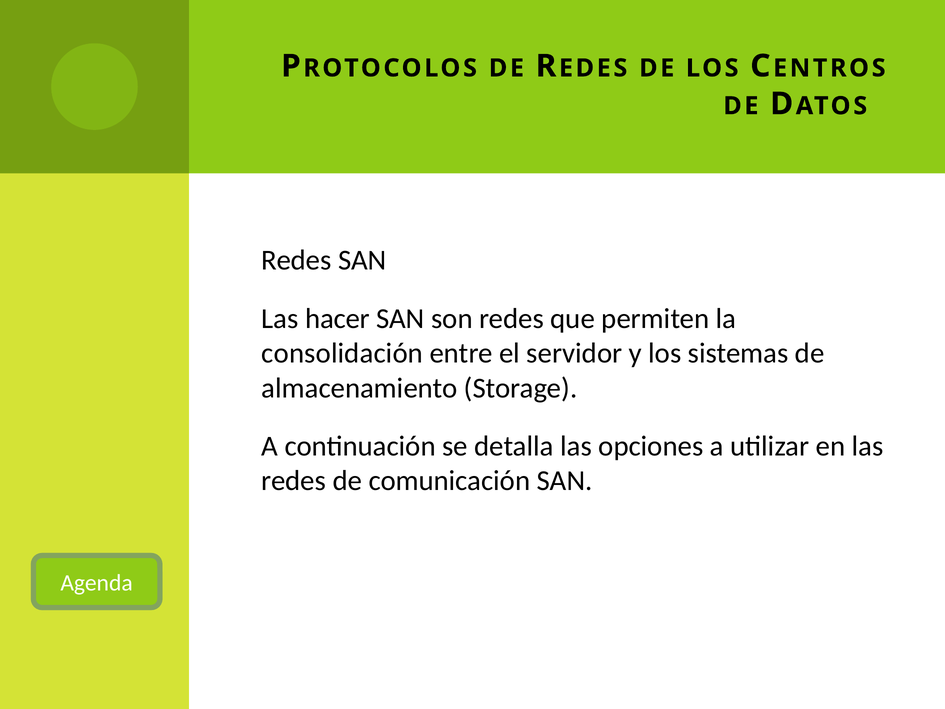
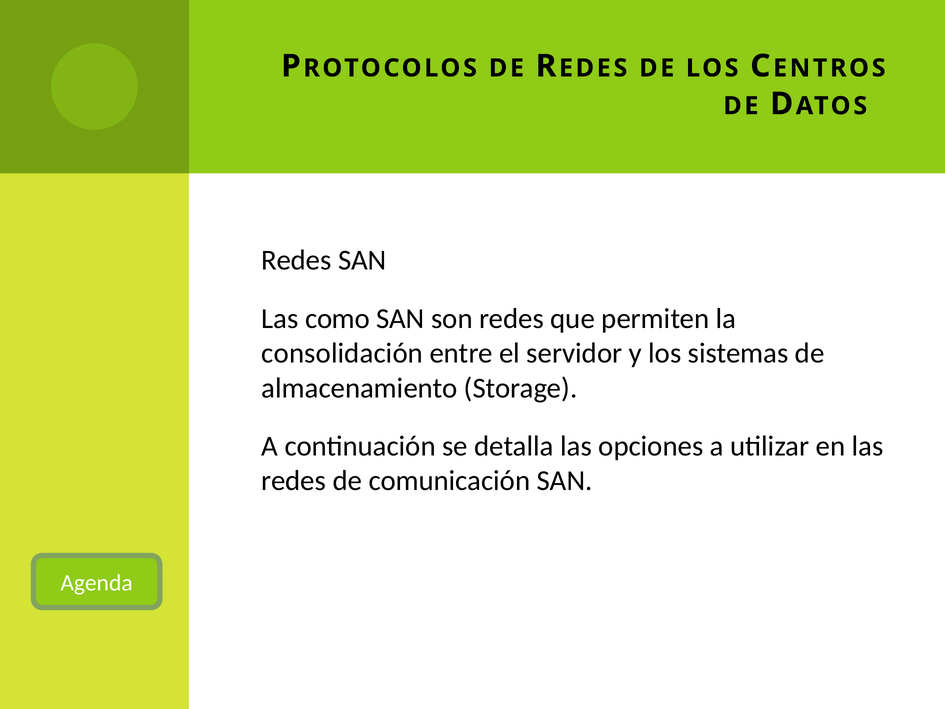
hacer: hacer -> como (338, 319)
